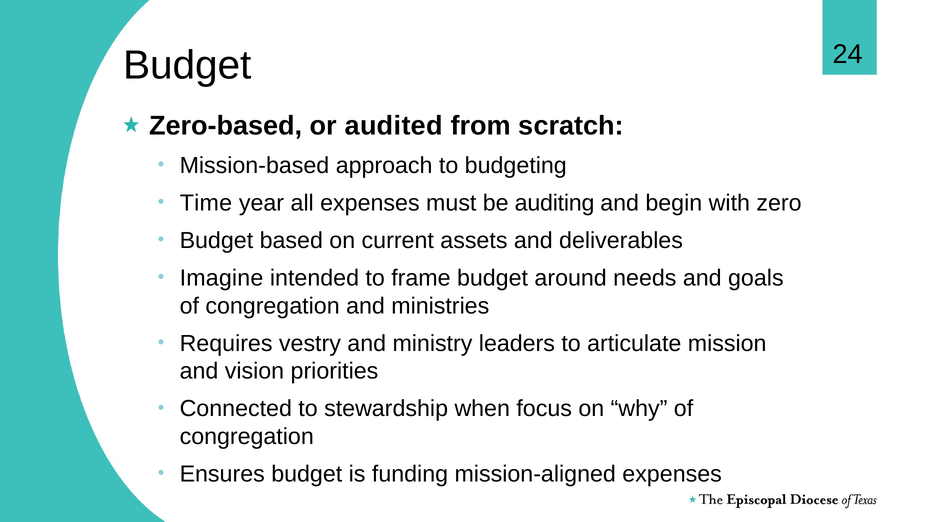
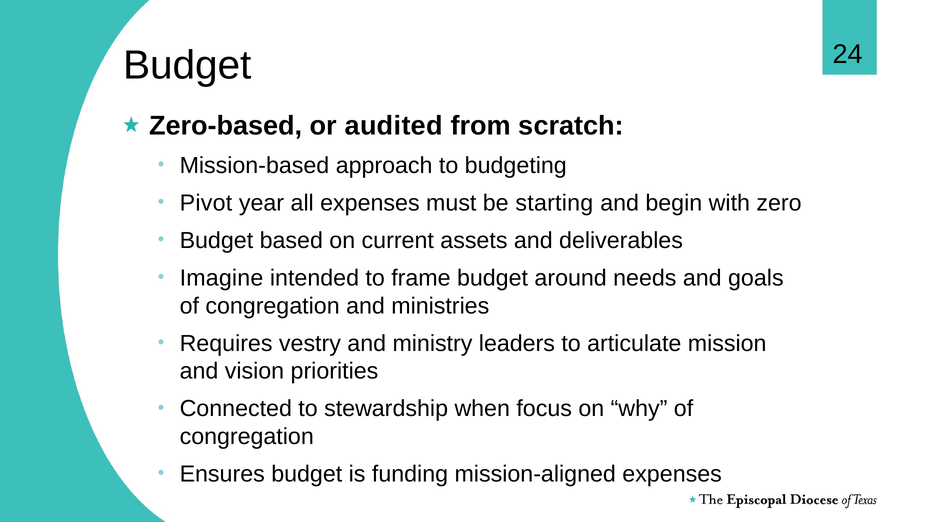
Time: Time -> Pivot (206, 203)
auditing: auditing -> starting (554, 203)
